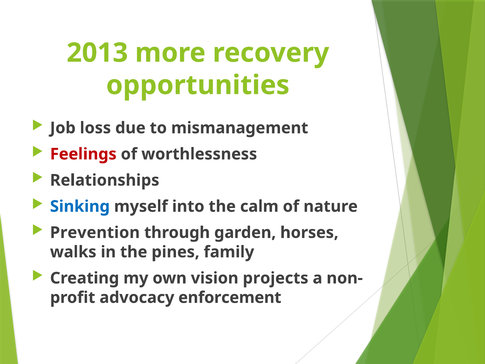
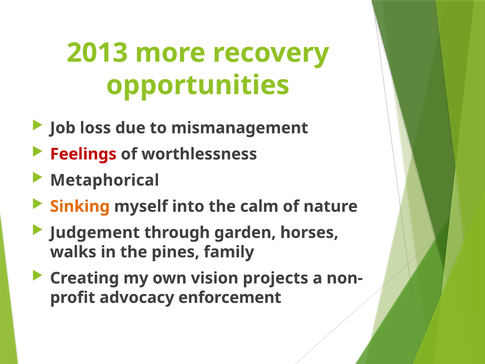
Relationships: Relationships -> Metaphorical (105, 180)
Sinking colour: blue -> orange (80, 206)
Prevention: Prevention -> Judgement (95, 232)
